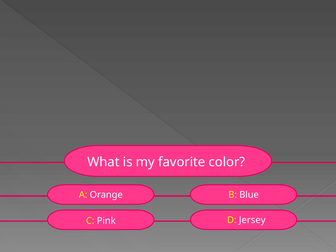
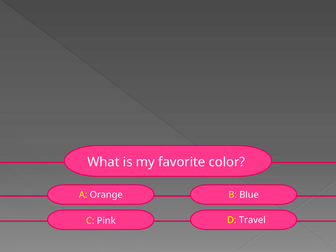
Jersey: Jersey -> Travel (252, 220)
